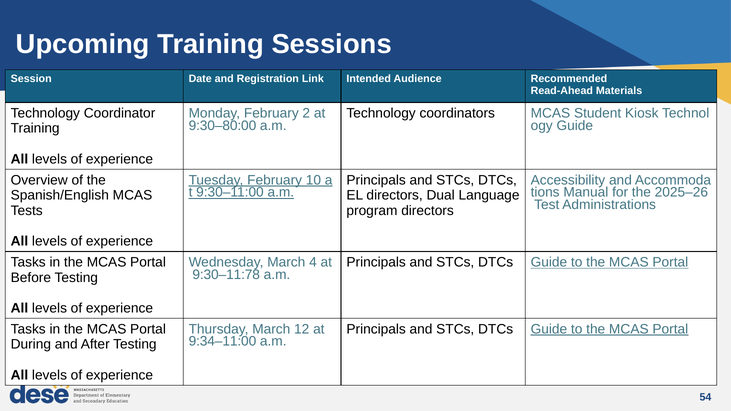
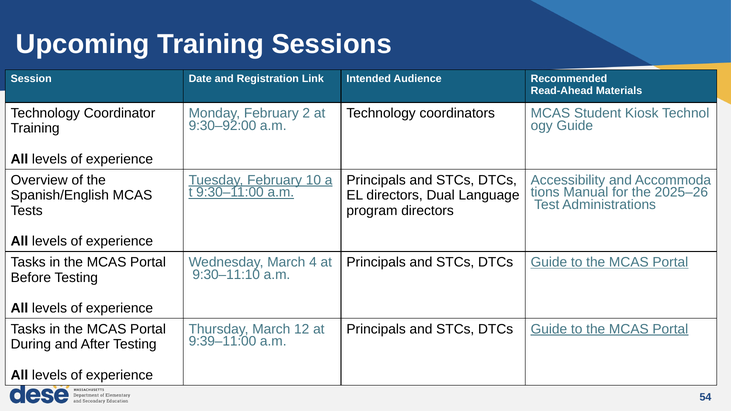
9:30–80:00: 9:30–80:00 -> 9:30–92:00 (222, 126)
9:30–11:78: 9:30–11:78 -> 9:30–11:10 (226, 275)
9:34–11:00: 9:34–11:00 -> 9:39–11:00 (222, 342)
